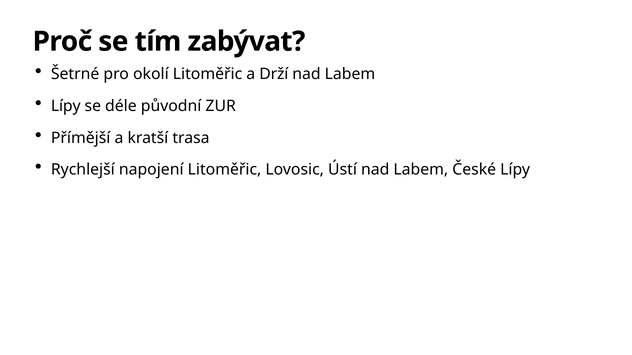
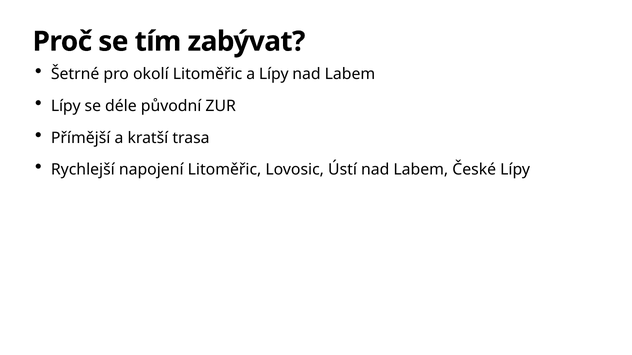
a Drží: Drží -> Lípy (274, 74)
